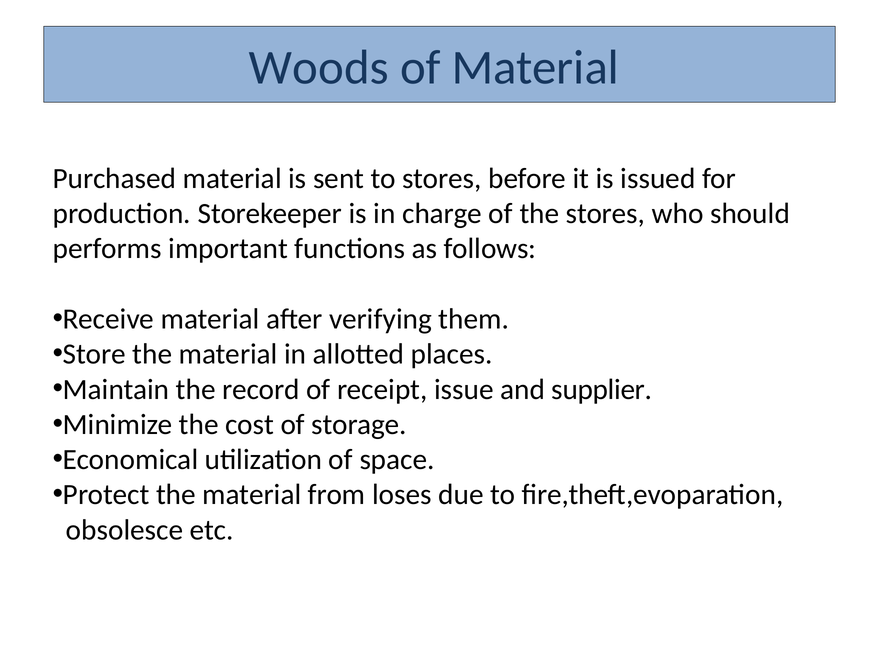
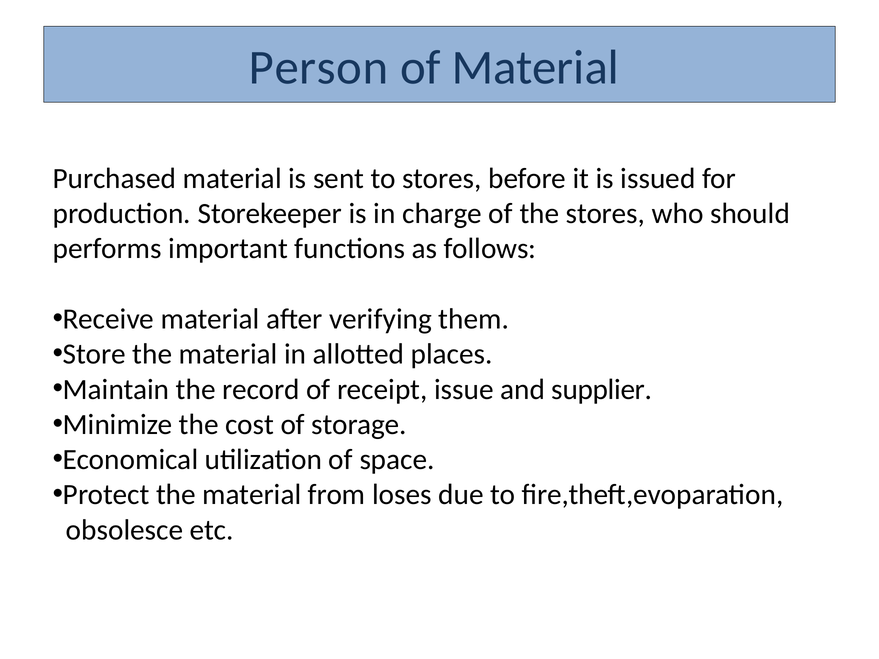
Woods: Woods -> Person (319, 68)
